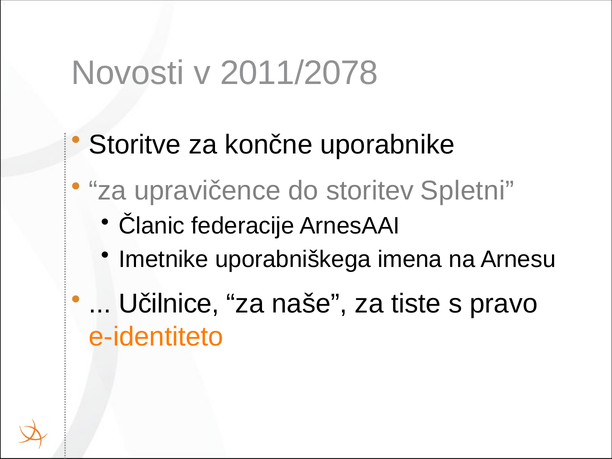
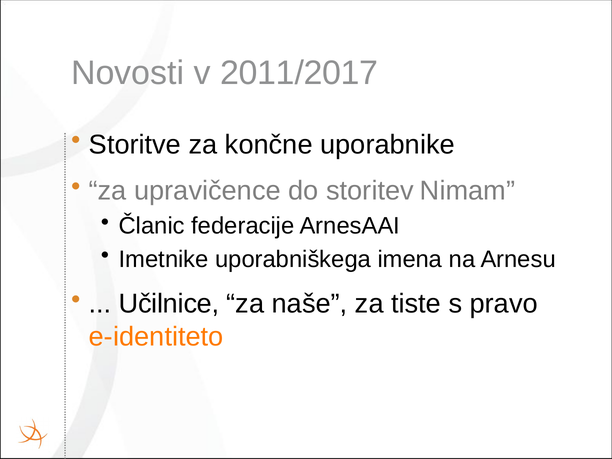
2011/2078: 2011/2078 -> 2011/2017 (299, 73)
Spletni: Spletni -> Nimam (468, 191)
